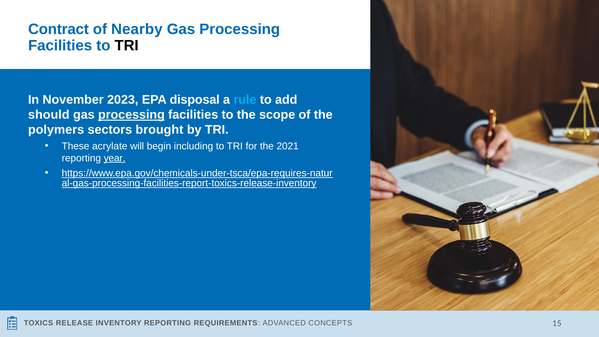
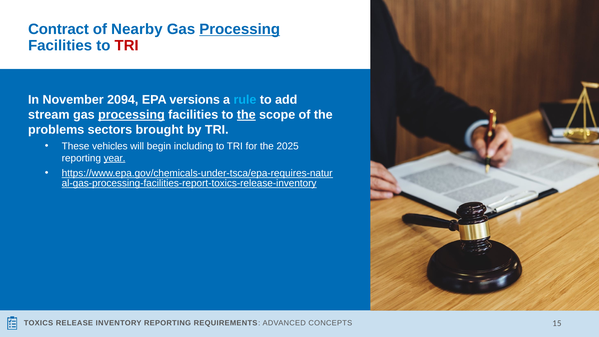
Processing underline: none -> present (240, 29)
TRI colour: black -> red (127, 45)
2023: 2023 -> 2094 (123, 100)
disposal: disposal -> versions (195, 100)
should: should -> stream (49, 115)
the underline: none -> present (246, 115)
polymers: polymers -> problems (56, 130)
acrylate: acrylate -> vehicles (110, 146)
2021: 2021 -> 2025 (288, 146)
